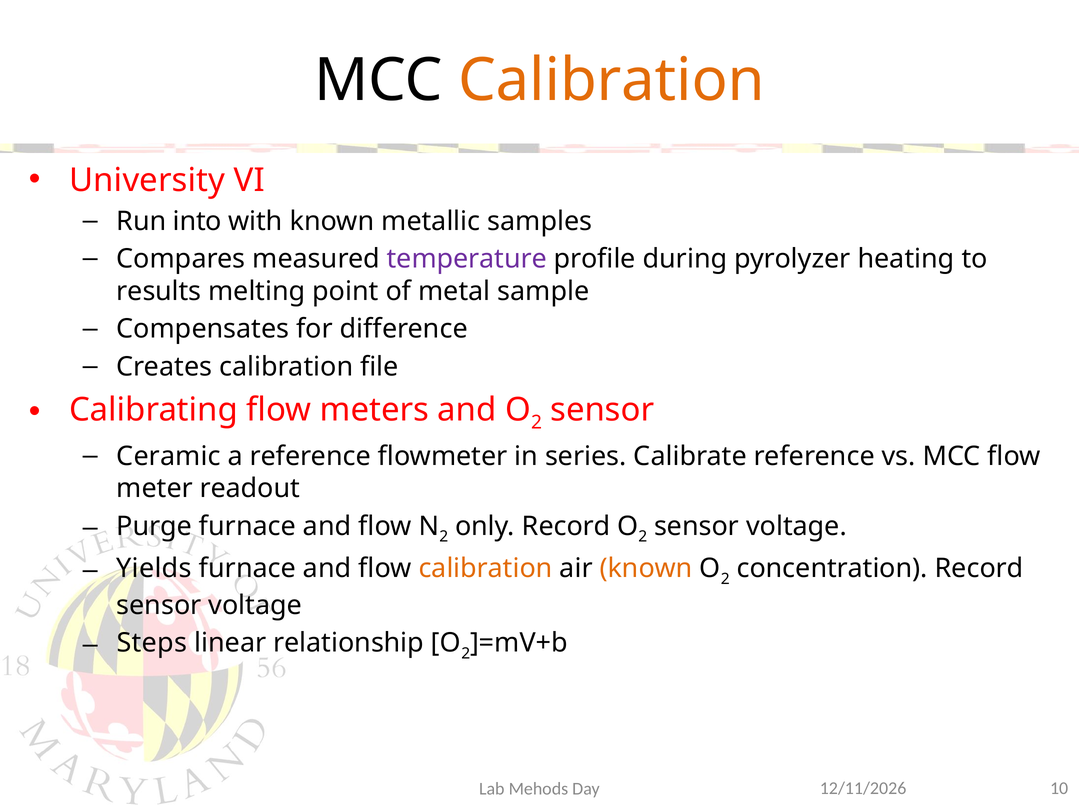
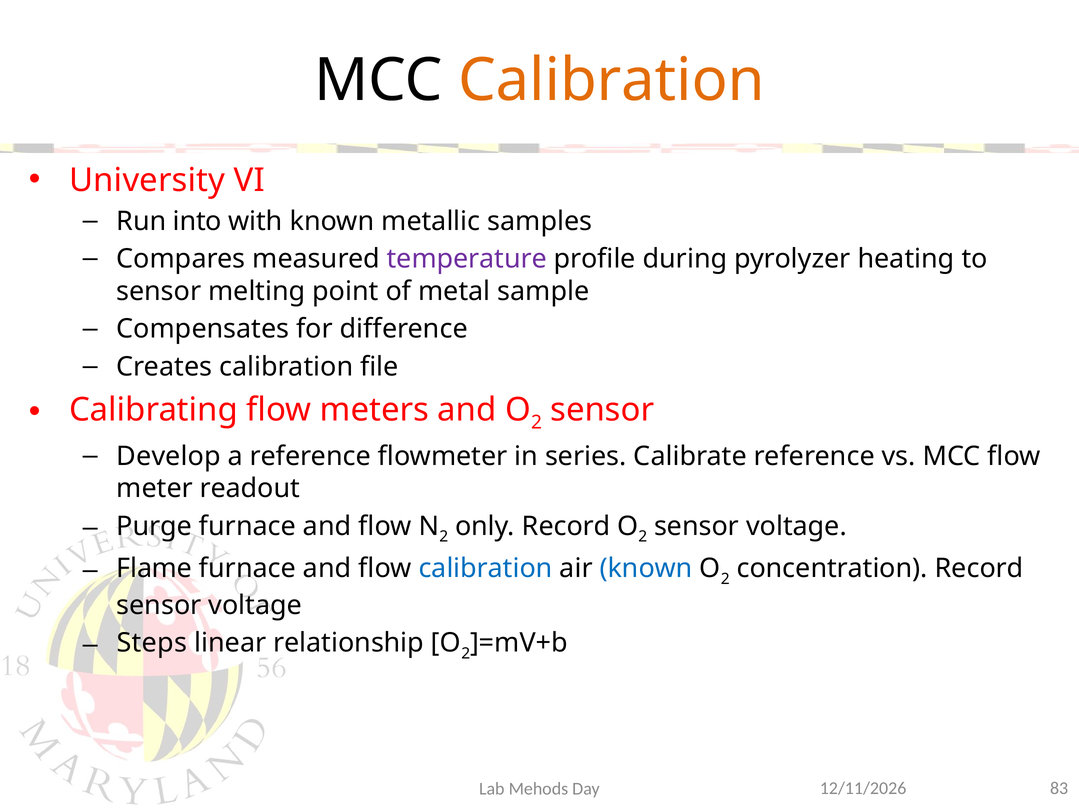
results: results -> sensor (159, 291)
Ceramic: Ceramic -> Develop (169, 456)
Yields: Yields -> Flame (154, 569)
calibration colour: orange -> blue (486, 569)
known colour: orange -> blue (646, 569)
10: 10 -> 83 (1059, 789)
